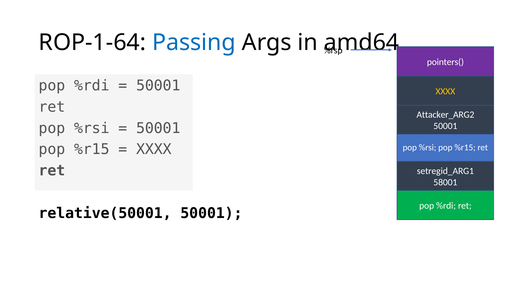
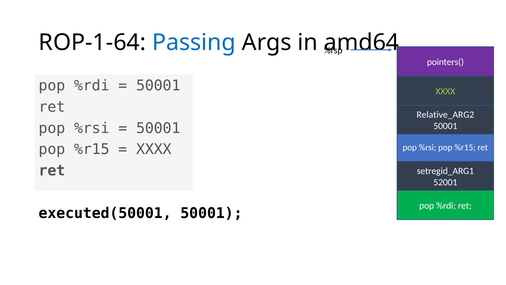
XXXX colour: yellow -> light green (445, 91)
Attacker_ARG2: Attacker_ARG2 -> Relative_ARG2 (445, 114)
58001: 58001 -> 52001 (445, 182)
relative(50001: relative(50001 -> executed(50001 (105, 213)
